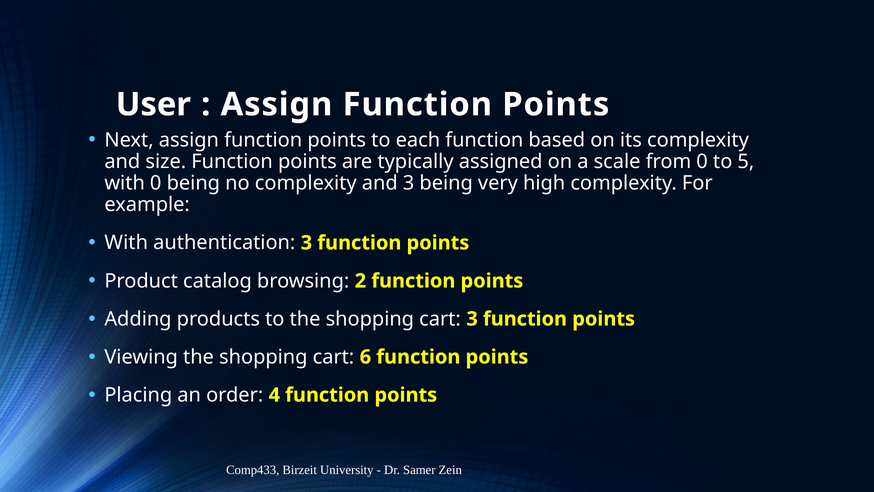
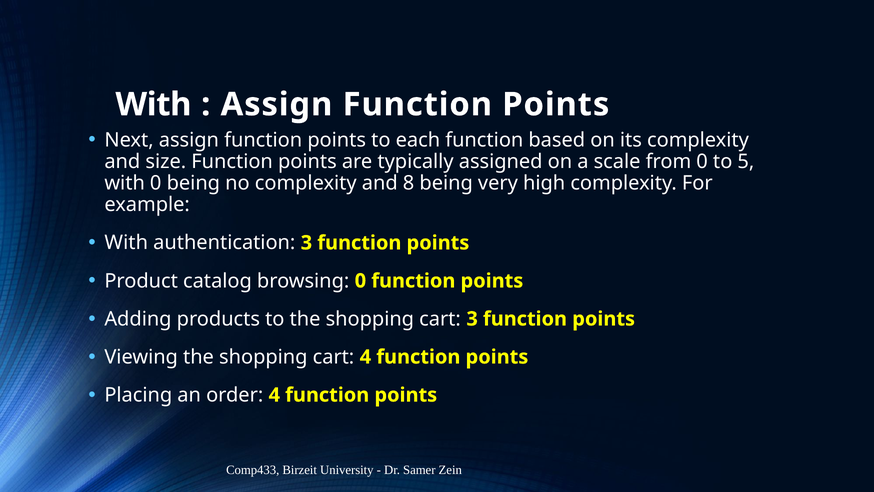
User: User -> With (153, 104)
and 3: 3 -> 8 (409, 183)
browsing 2: 2 -> 0 (360, 281)
cart 6: 6 -> 4 (365, 357)
